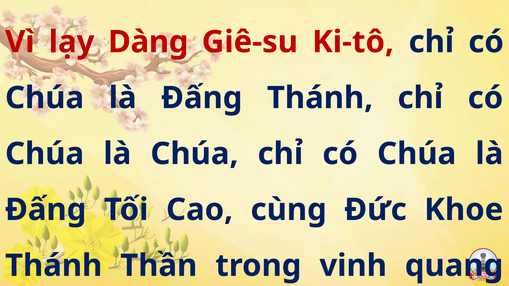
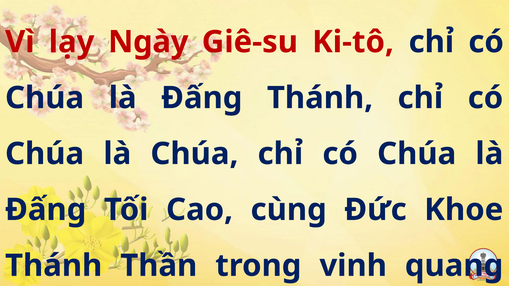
Dàng: Dàng -> Ngày (148, 42)
